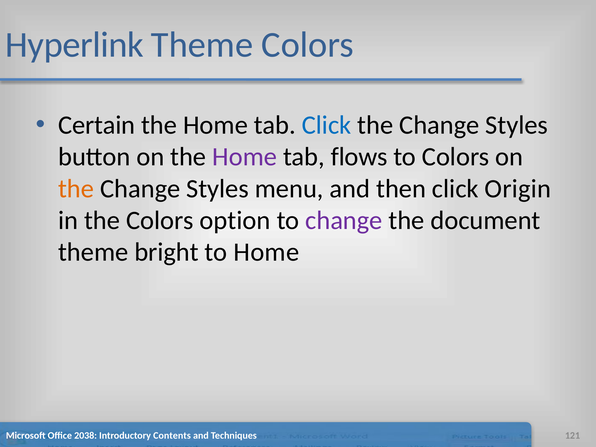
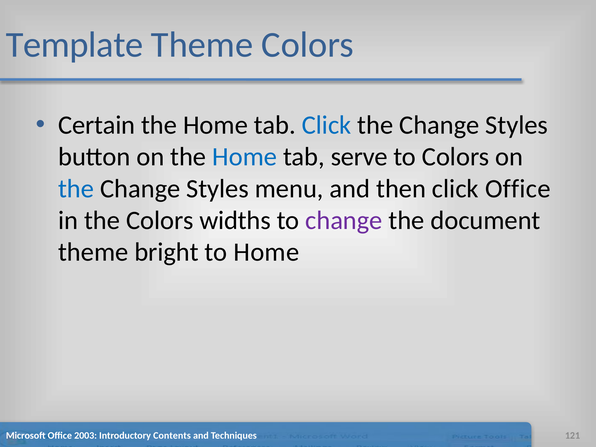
Hyperlink: Hyperlink -> Template (74, 45)
Home colour: purple -> blue (245, 157)
flows: flows -> serve (359, 157)
the colour: orange -> blue (76, 189)
click Origin: Origin -> Office (518, 189)
option: option -> widths (235, 220)
2038: 2038 -> 2003 (86, 436)
